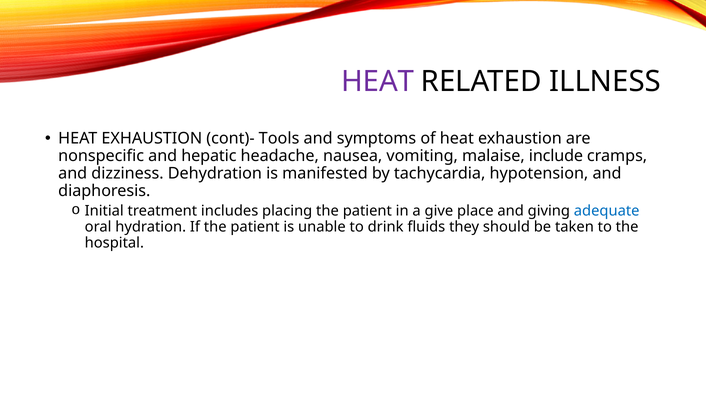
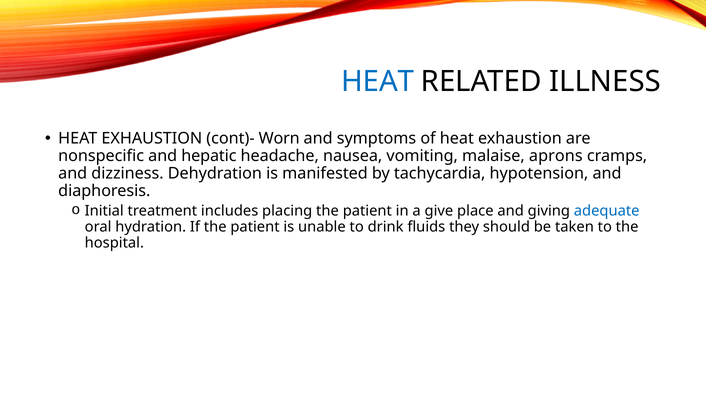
HEAT colour: purple -> blue (378, 81)
Tools: Tools -> Worn (279, 138)
include: include -> aprons (556, 156)
